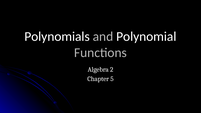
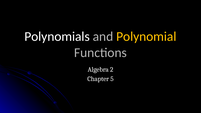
Polynomial colour: white -> yellow (146, 37)
